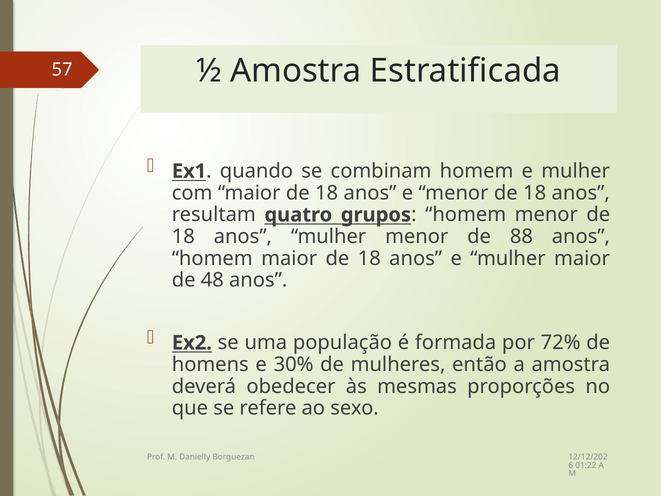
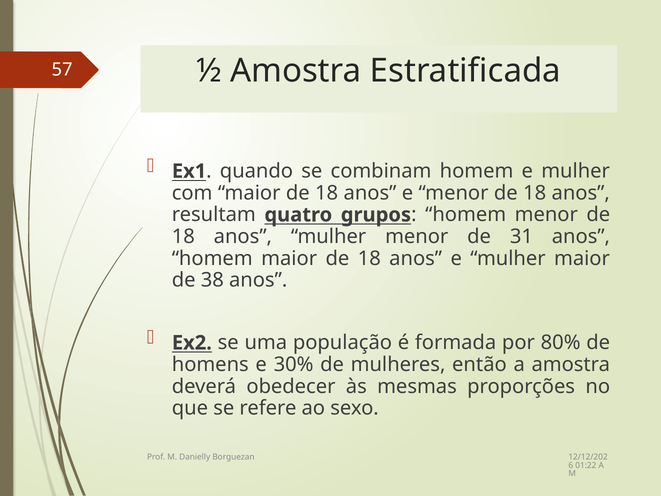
88: 88 -> 31 (521, 237)
48: 48 -> 38 (212, 280)
72%: 72% -> 80% (561, 343)
